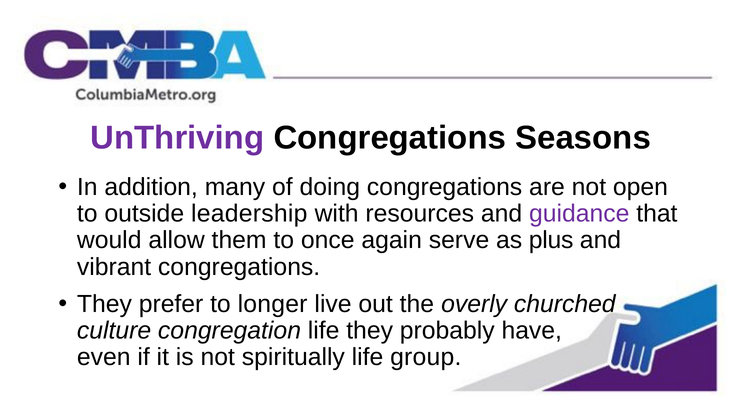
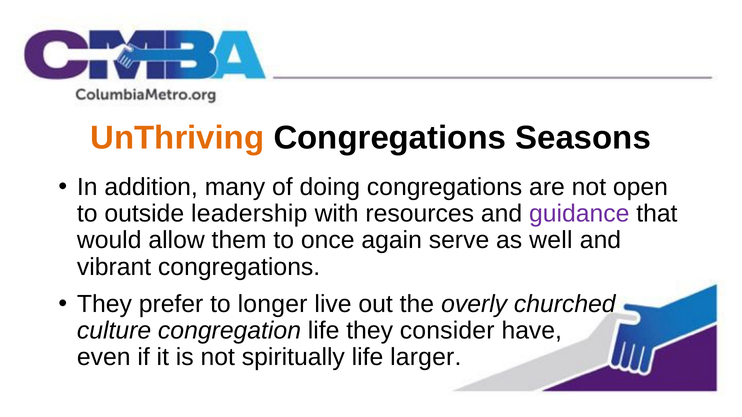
UnThriving colour: purple -> orange (177, 138)
plus: plus -> well (551, 241)
probably: probably -> consider (447, 331)
group: group -> larger (426, 358)
